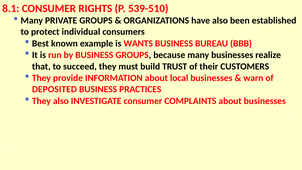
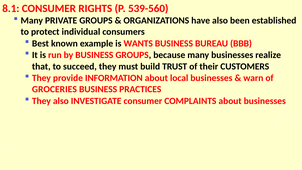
539-510: 539-510 -> 539-560 (148, 9)
DEPOSITED: DEPOSITED -> GROCERIES (54, 89)
